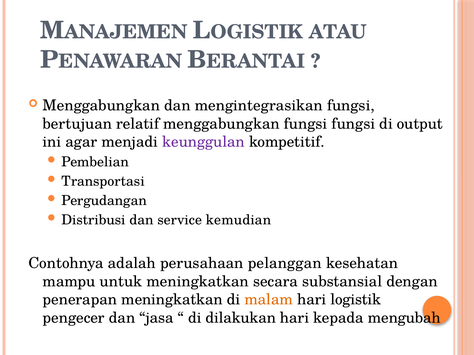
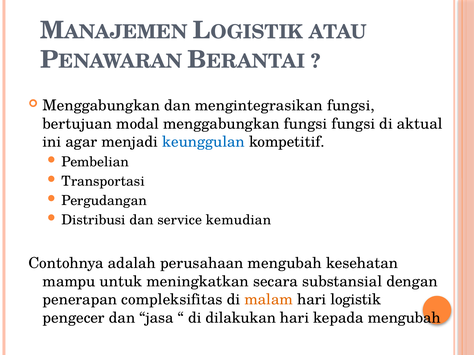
relatif: relatif -> modal (138, 124)
output: output -> aktual (420, 124)
keunggulan colour: purple -> blue (204, 142)
perusahaan pelanggan: pelanggan -> mengubah (285, 264)
penerapan meningkatkan: meningkatkan -> compleksifitas (172, 300)
